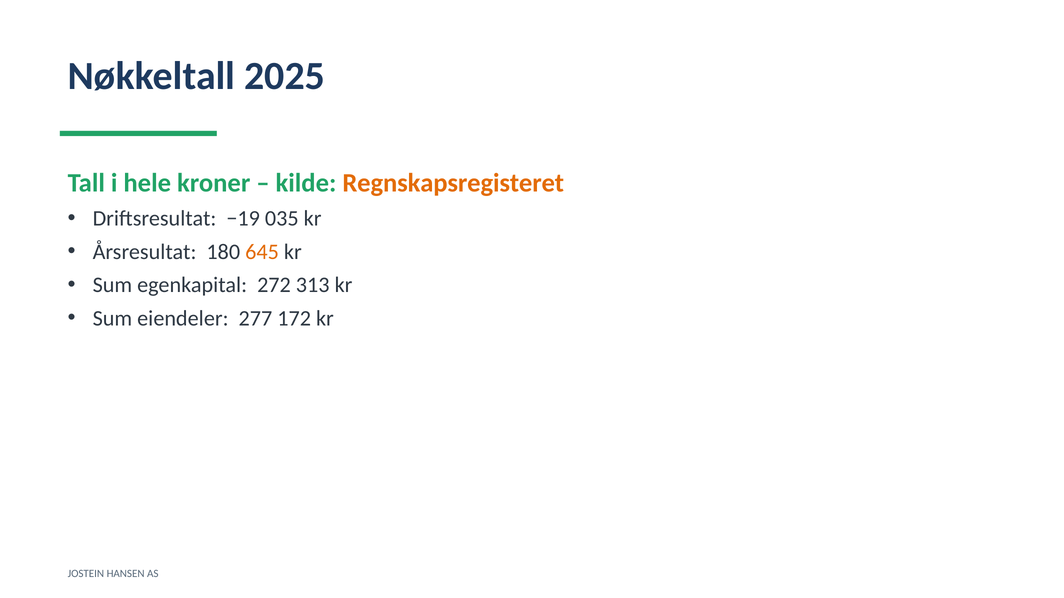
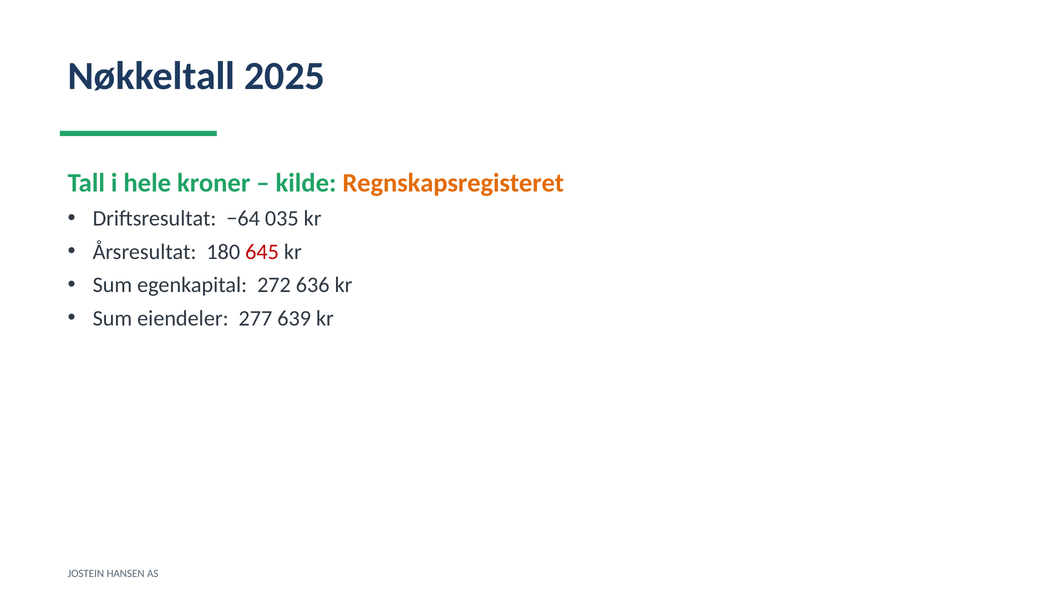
−19: −19 -> −64 (243, 219)
645 colour: orange -> red (262, 252)
313: 313 -> 636 (313, 285)
172: 172 -> 639 (294, 319)
